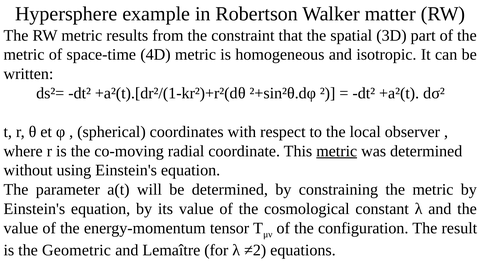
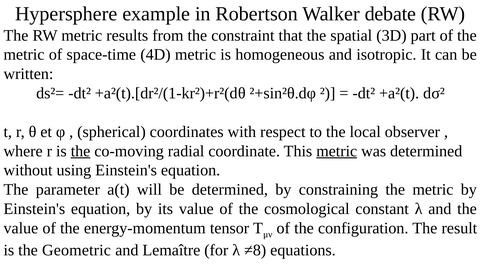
matter: matter -> debate (390, 14)
the underline: none -> present (81, 151)
≠2: ≠2 -> ≠8 (255, 250)
